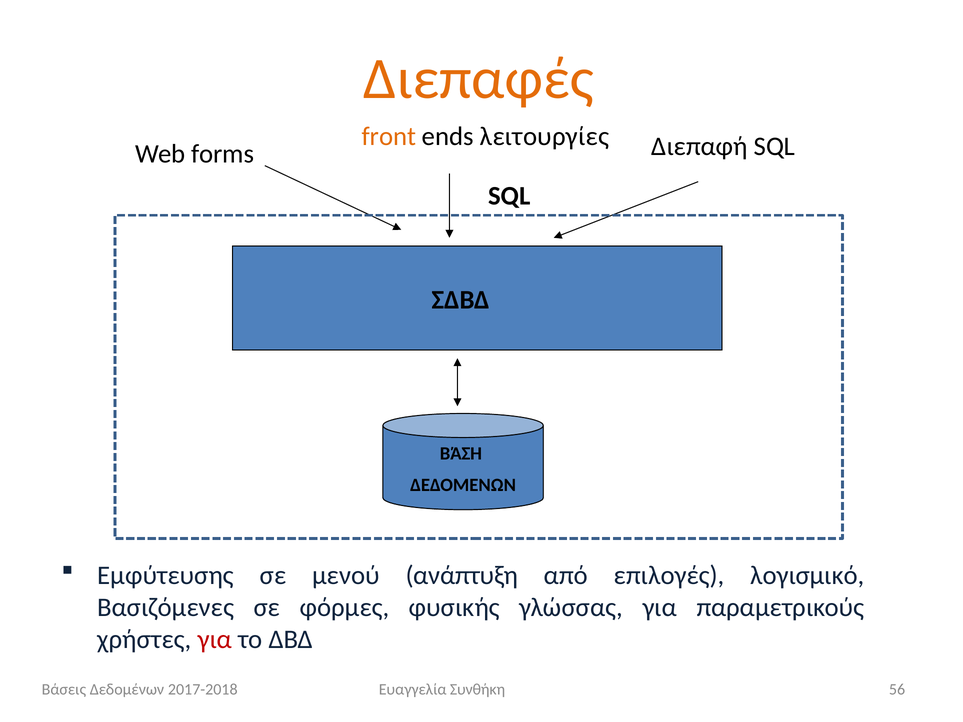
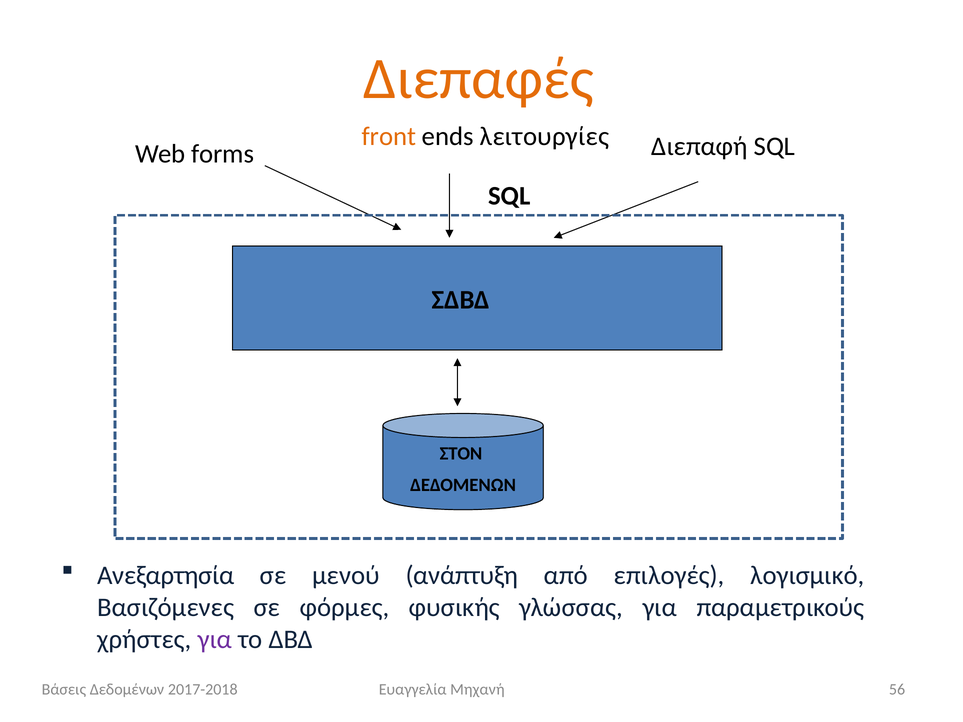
ΒΆΣΗ: ΒΆΣΗ -> ΣΤΟΝ (461, 454)
Εμφύτευσης: Εμφύτευσης -> Ανεξαρτησία (166, 575)
για colour: red -> purple (215, 640)
Συνθήκη: Συνθήκη -> Μηχανή (477, 690)
